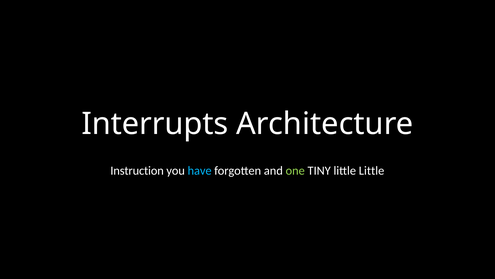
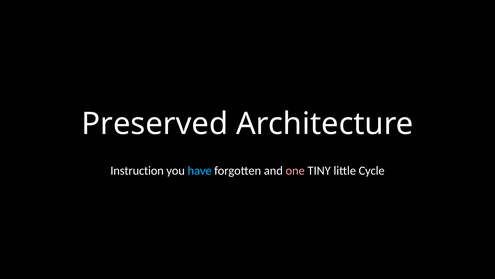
Interrupts: Interrupts -> Preserved (155, 124)
one colour: light green -> pink (295, 171)
little Little: Little -> Cycle (372, 171)
